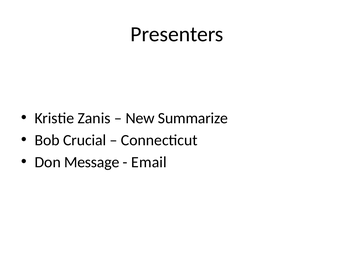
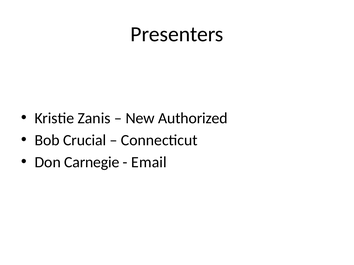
Summarize: Summarize -> Authorized (193, 118)
Message: Message -> Carnegie (92, 162)
